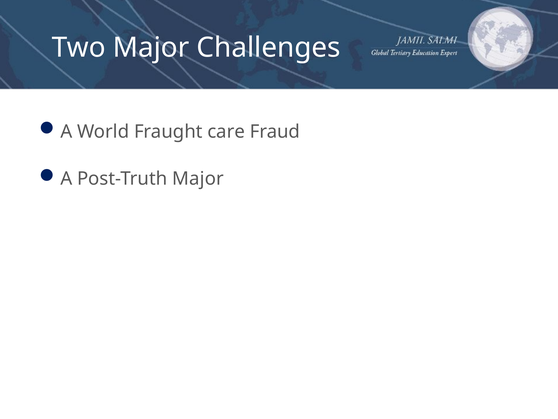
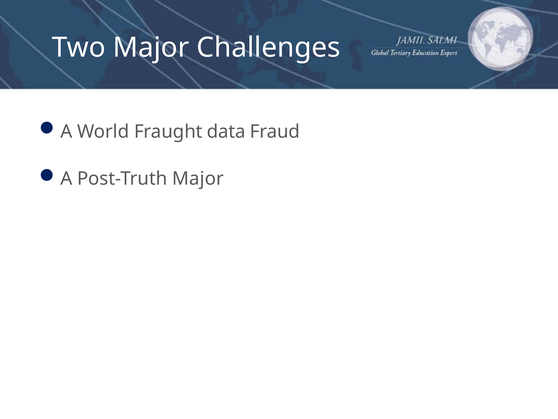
care: care -> data (226, 132)
